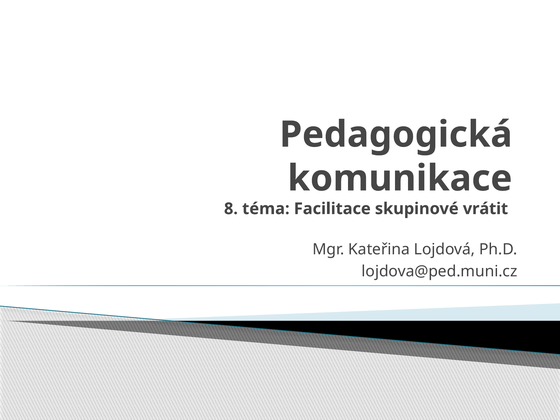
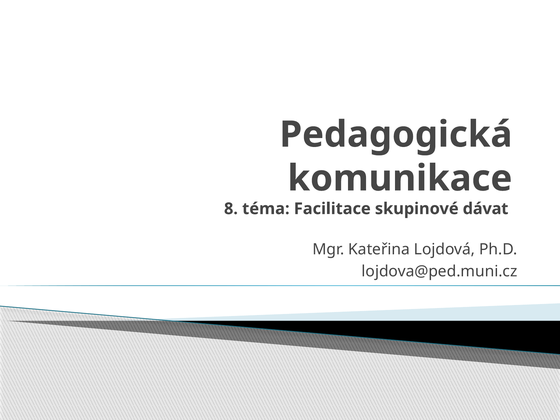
vrátit: vrátit -> dávat (486, 209)
